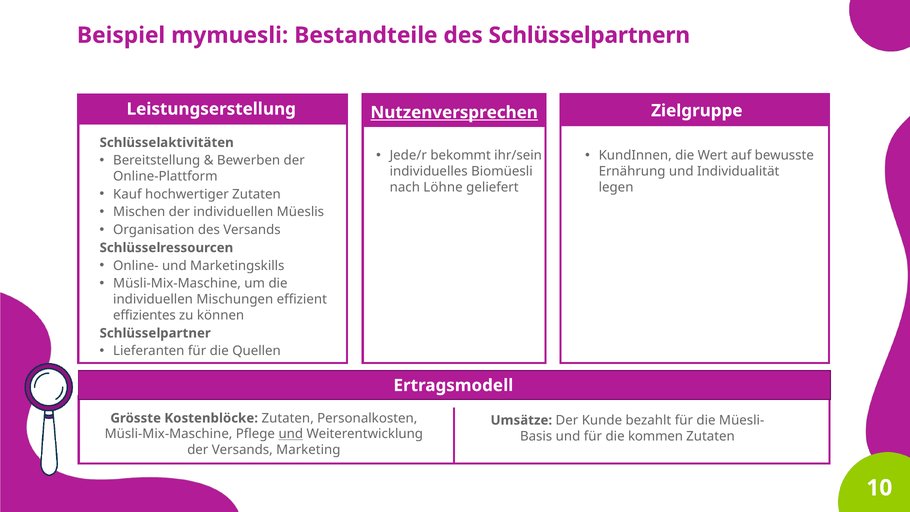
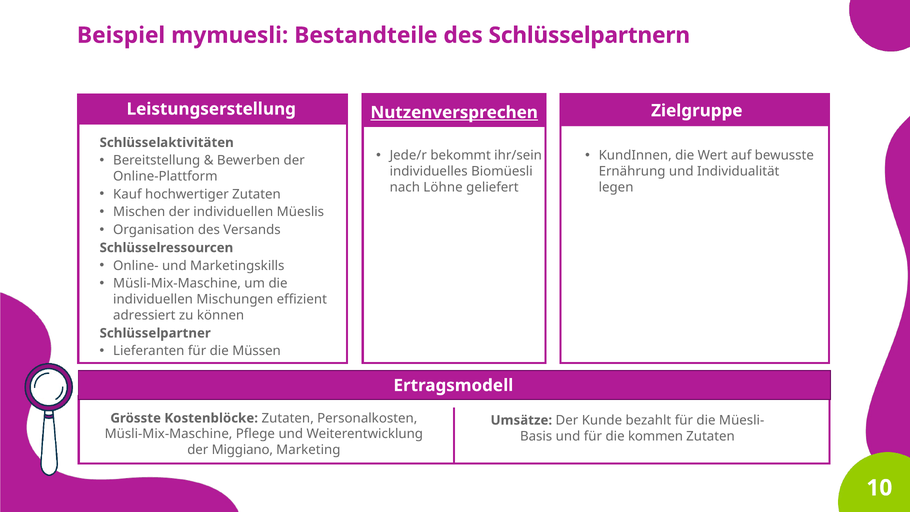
effizientes: effizientes -> adressiert (144, 315)
Quellen: Quellen -> Müssen (257, 351)
und underline: present -> none (291, 434)
der Versands: Versands -> Miggiano (242, 450)
